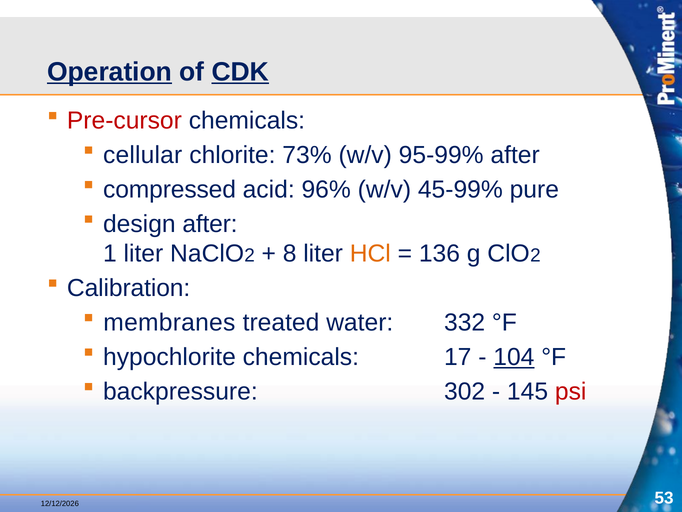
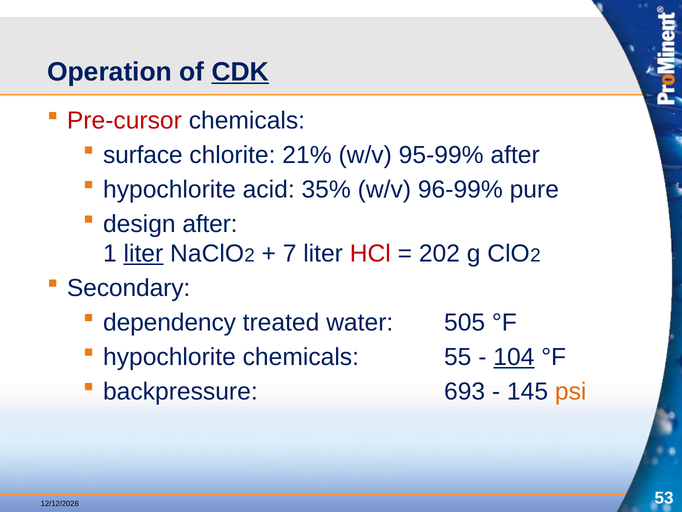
Operation underline: present -> none (110, 72)
cellular: cellular -> surface (143, 155)
73%: 73% -> 21% (307, 155)
compressed: compressed -> hypochlorite (169, 190)
96%: 96% -> 35% (326, 190)
45-99%: 45-99% -> 96-99% (460, 190)
liter underline: none -> present (143, 254)
8: 8 -> 7 (290, 254)
HCl colour: orange -> red (370, 254)
136: 136 -> 202 (439, 254)
Calibration: Calibration -> Secondary (129, 288)
membranes: membranes -> dependency (170, 322)
332: 332 -> 505 (465, 322)
17: 17 -> 55 (458, 357)
302: 302 -> 693 (465, 391)
psi colour: red -> orange (571, 391)
